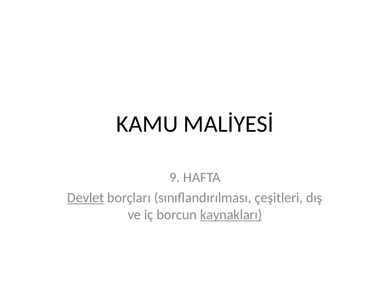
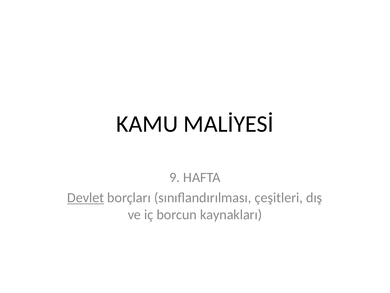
kaynakları underline: present -> none (231, 214)
